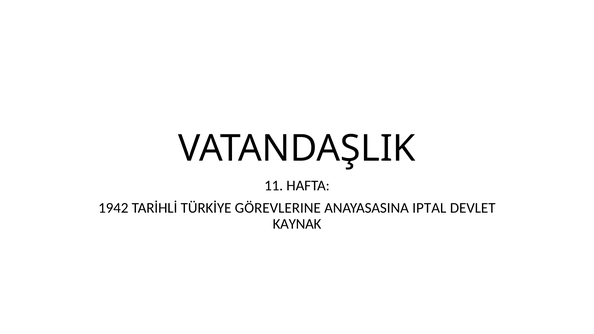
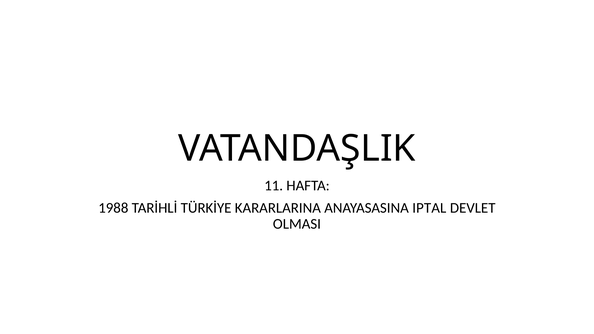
1942: 1942 -> 1988 (113, 208)
GÖREVLERINE: GÖREVLERINE -> KARARLARINA (278, 208)
KAYNAK: KAYNAK -> OLMASI (297, 224)
